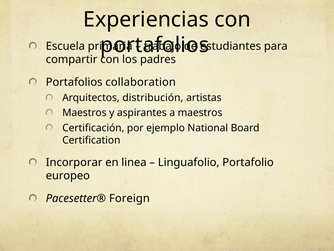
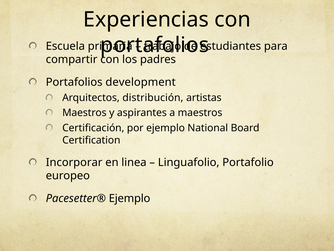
collaboration: collaboration -> development (141, 82)
Pacesetter® Foreign: Foreign -> Ejemplo (130, 198)
